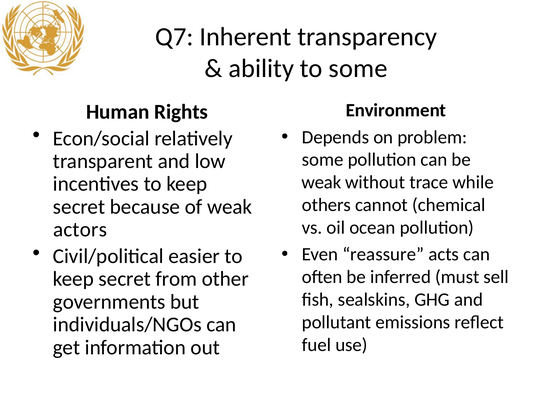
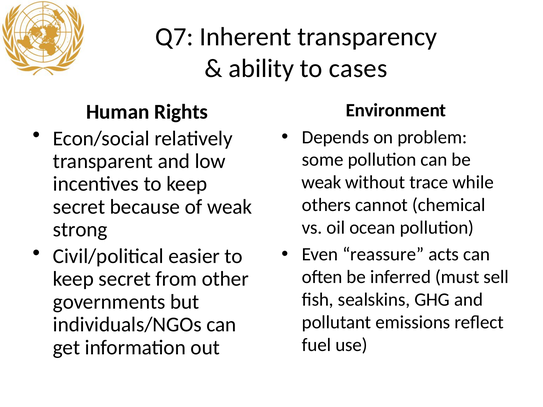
to some: some -> cases (358, 68)
actors: actors -> strong (80, 230)
